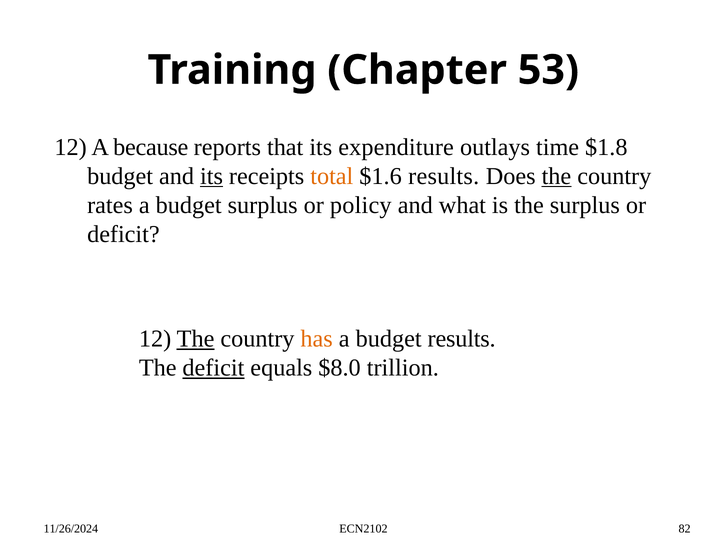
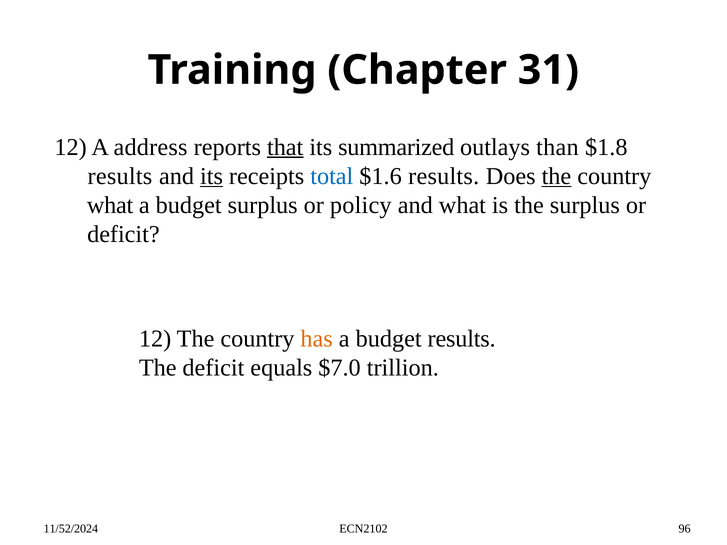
53: 53 -> 31 (548, 70)
because: because -> address (151, 147)
that underline: none -> present (285, 147)
expenditure: expenditure -> summarized (396, 147)
time: time -> than (557, 147)
budget: budget -> results (120, 176)
total colour: orange -> blue (332, 176)
rates: rates -> what (110, 205)
The underline: present -> none (196, 339)
deficit underline: present -> none (213, 368)
$8.0: $8.0 -> $7.0 (340, 368)
11/26/2024: 11/26/2024 -> 11/52/2024 (71, 529)
82: 82 -> 96 (685, 529)
